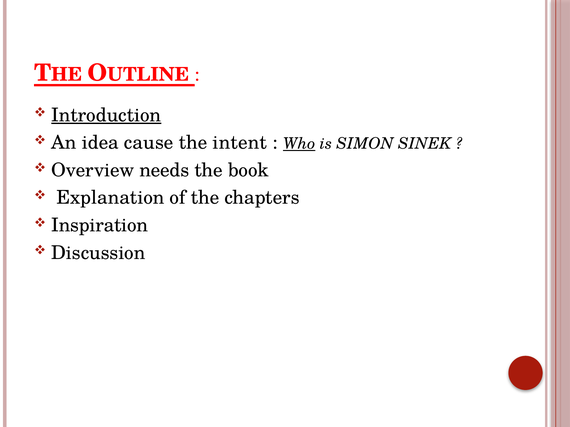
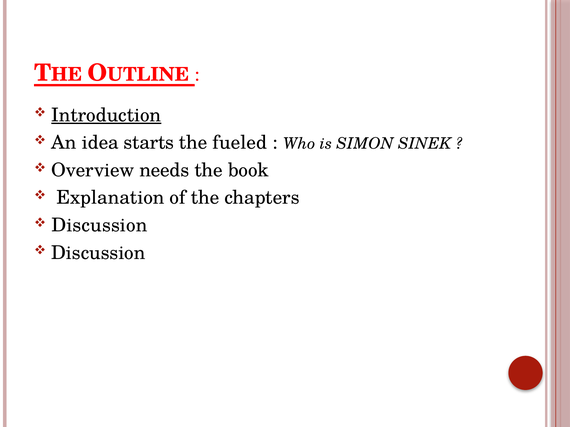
cause: cause -> starts (149, 143)
intent: intent -> fueled (240, 143)
Who underline: present -> none (299, 144)
Inspiration: Inspiration -> Discussion (99, 226)
